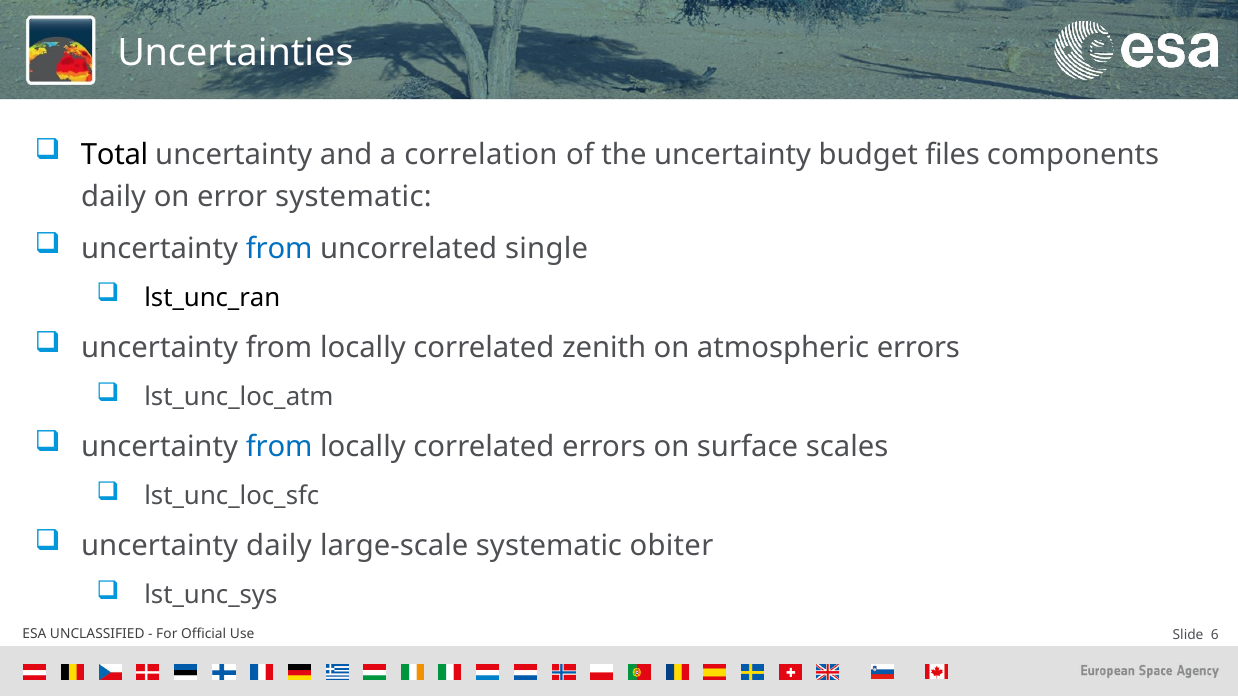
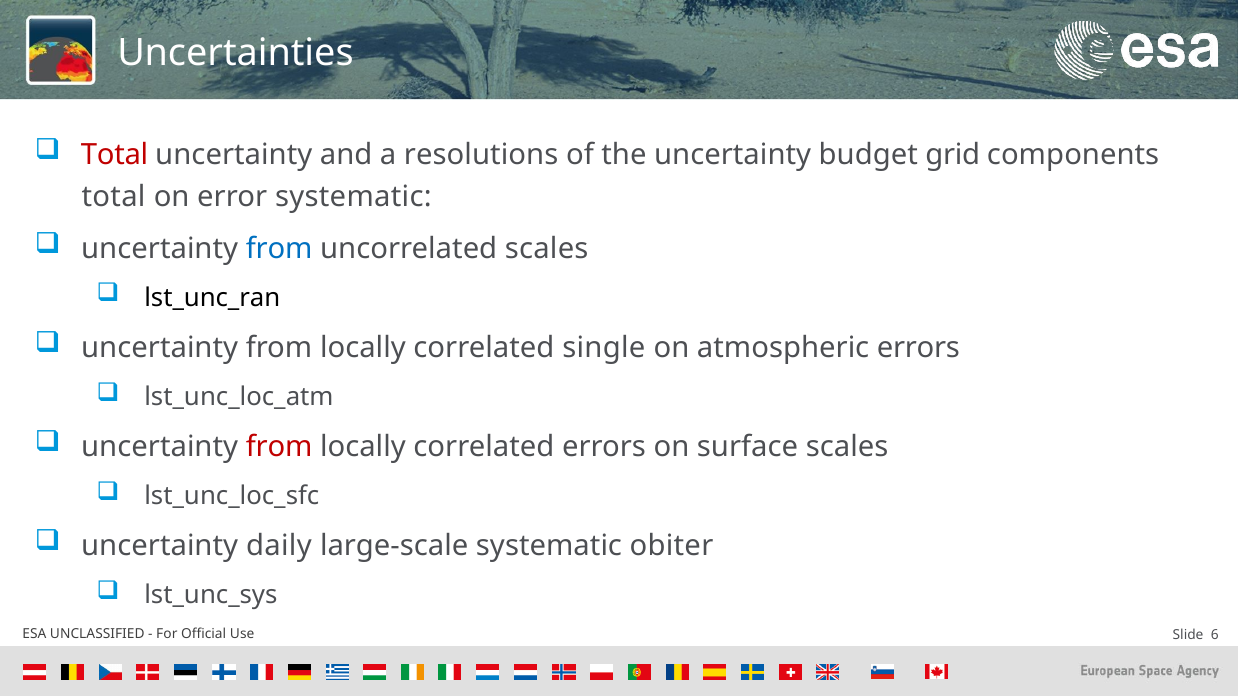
Total colour: black -> red (115, 155)
correlation: correlation -> resolutions (481, 155)
files: files -> grid (953, 155)
daily: daily -> total (114, 197)
uncorrelated single: single -> scales (547, 249)
zenith: zenith -> single (604, 348)
from colour: blue -> red (279, 447)
